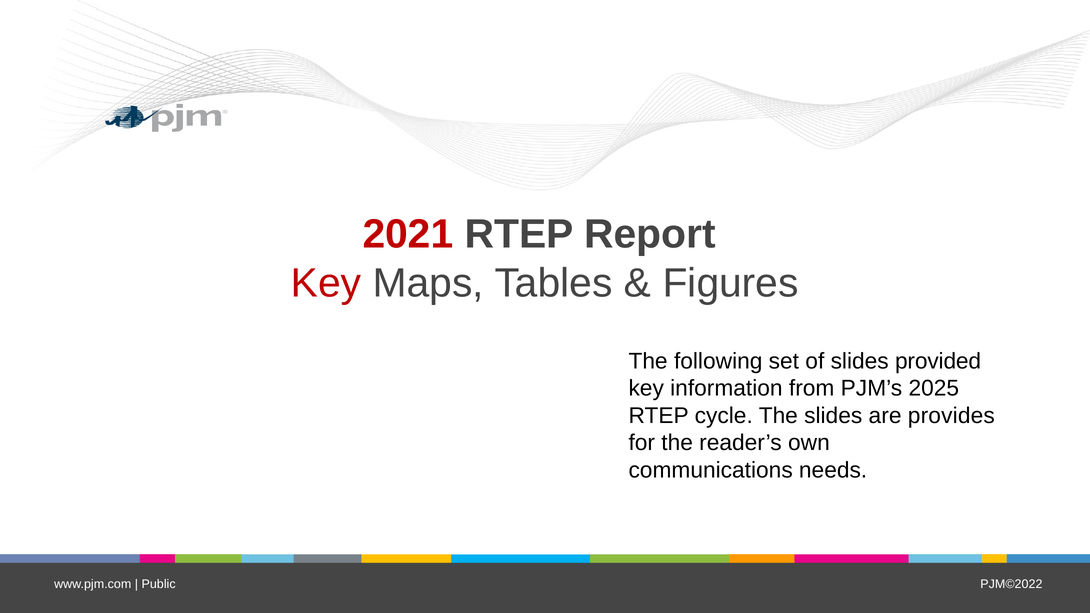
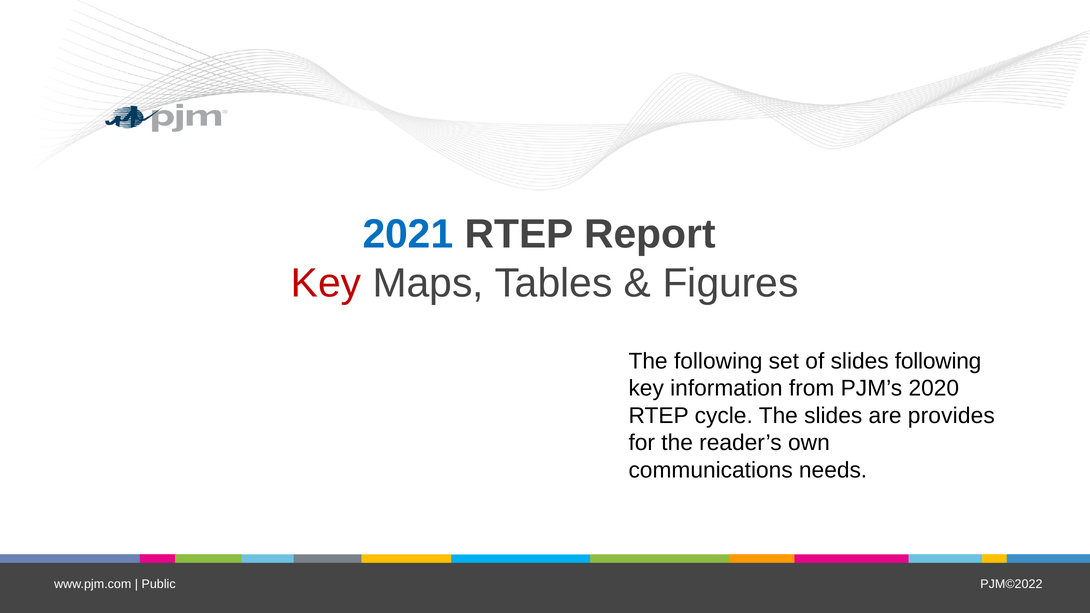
2021 colour: red -> blue (408, 234)
slides provided: provided -> following (938, 361)
2025: 2025 -> 2020 (934, 389)
